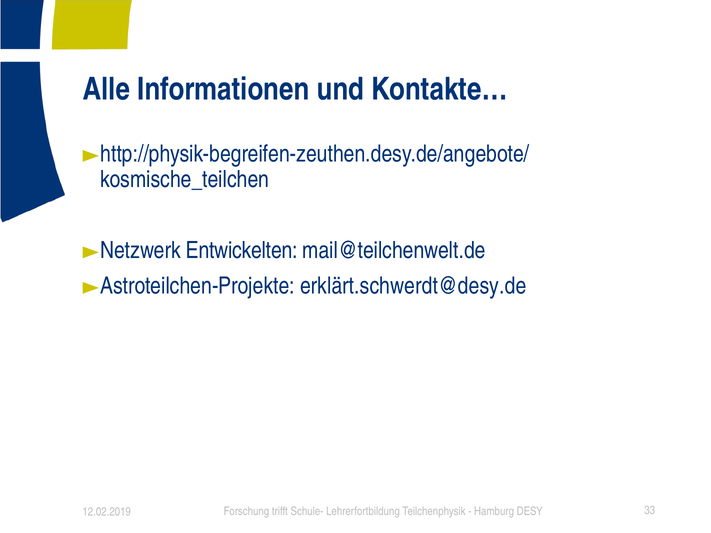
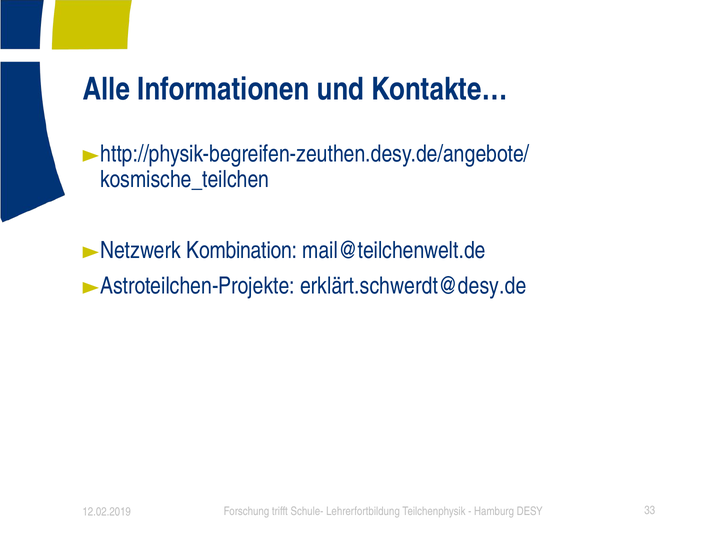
Entwickelten: Entwickelten -> Kombination (242, 251)
